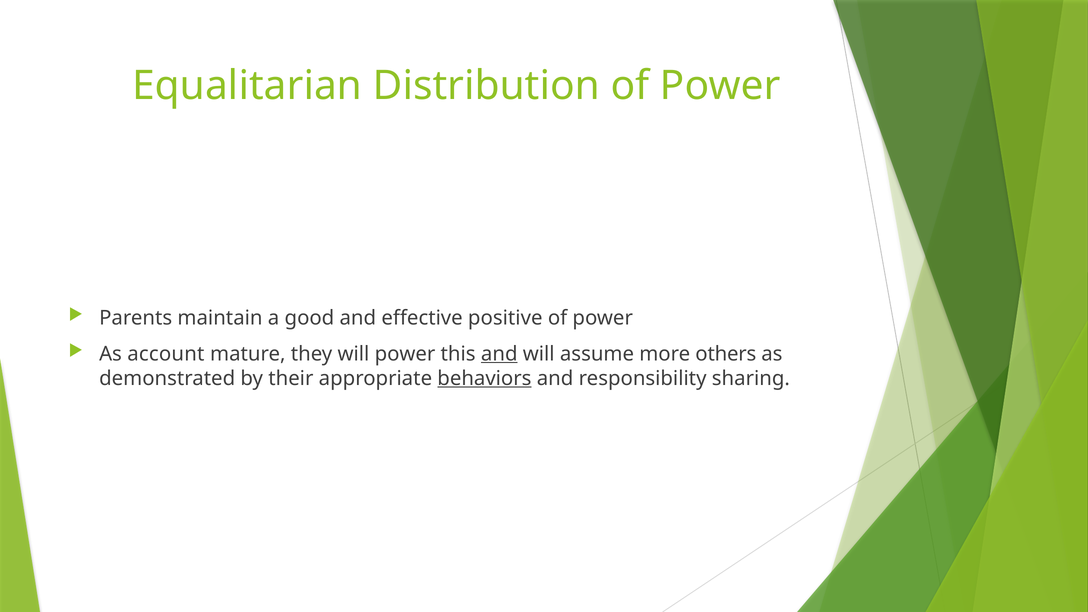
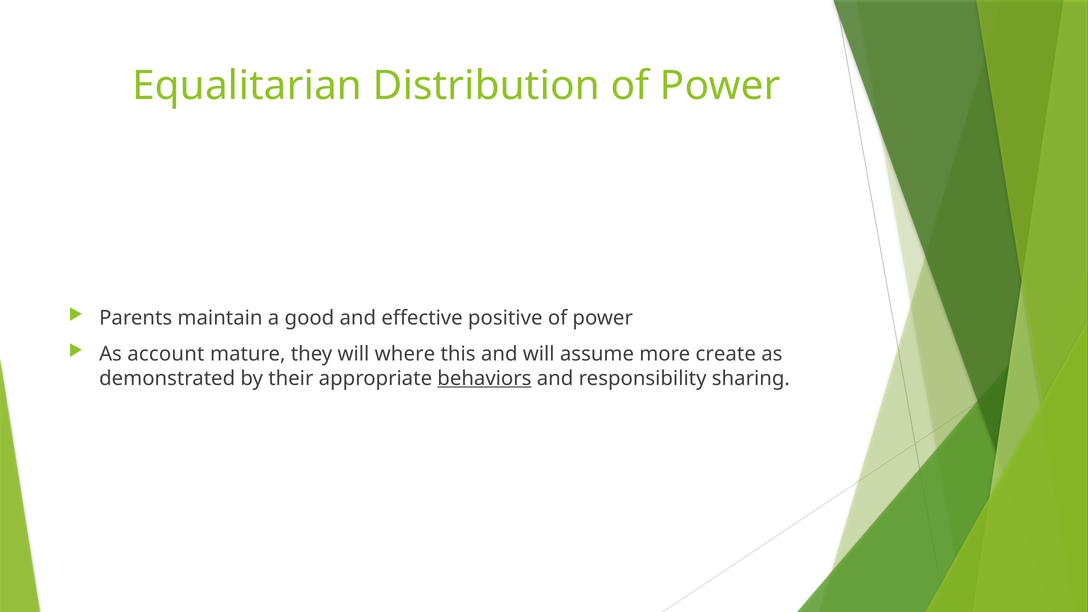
will power: power -> where (405, 354)
and underline: present -> none (499, 354)
others: others -> create (726, 354)
